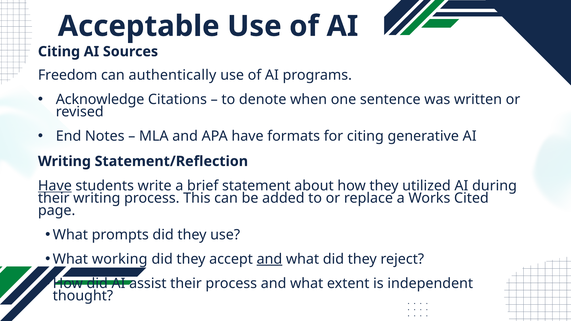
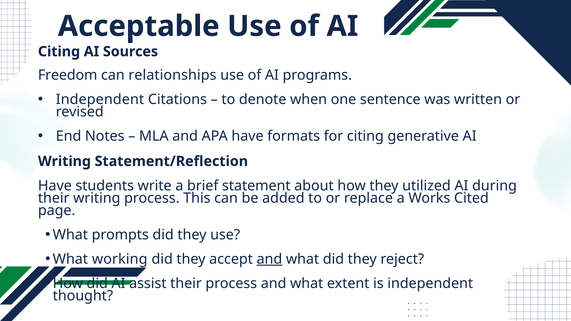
authentically: authentically -> relationships (172, 75)
Acknowledge: Acknowledge -> Independent (100, 100)
Have underline: present -> none (55, 186)
